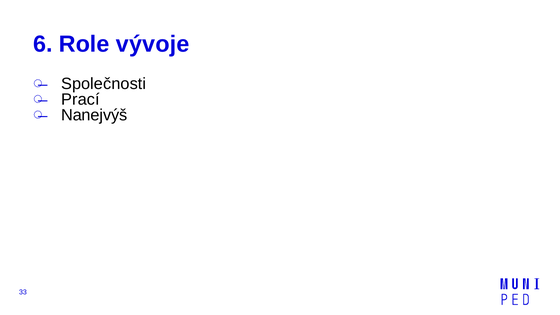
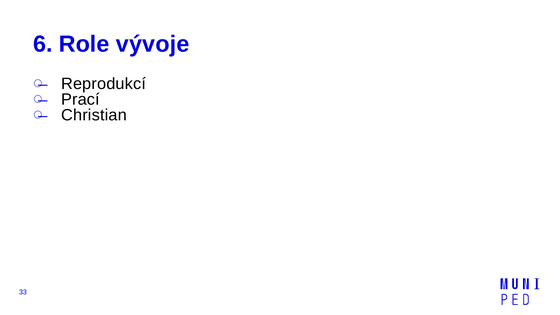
Společnosti: Společnosti -> Reprodukcí (104, 84)
Nanejvýš: Nanejvýš -> Christian (94, 115)
